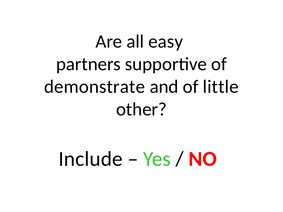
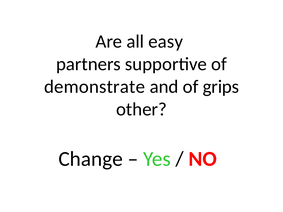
little: little -> grips (221, 87)
Include: Include -> Change (91, 159)
